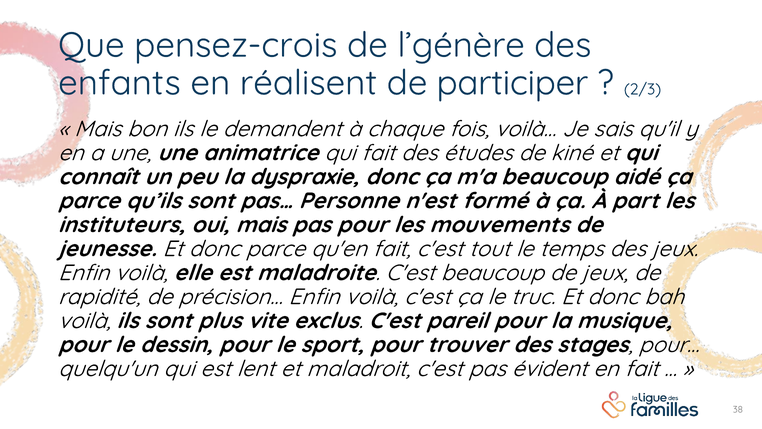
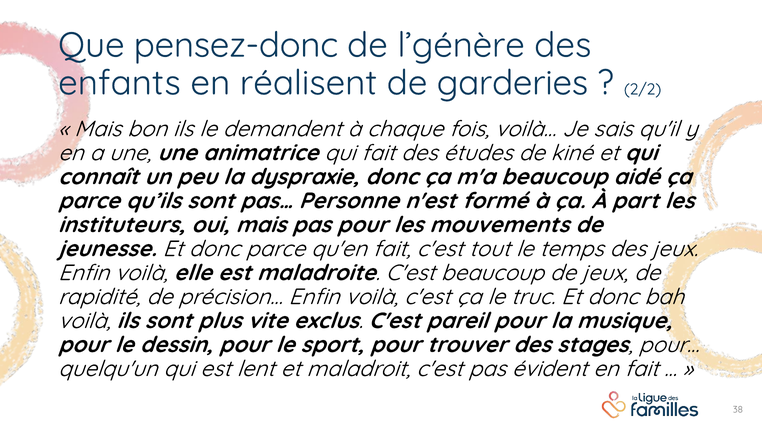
pensez-crois: pensez-crois -> pensez-donc (236, 45)
participer: participer -> garderies (512, 83)
2/3: 2/3 -> 2/2 (643, 89)
